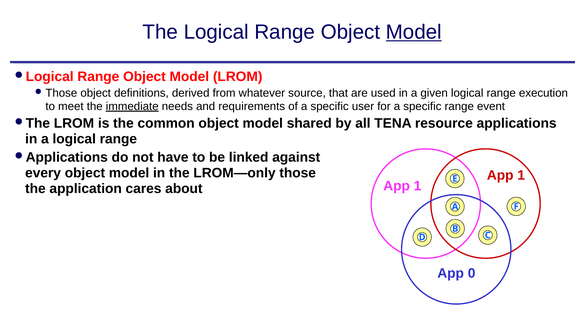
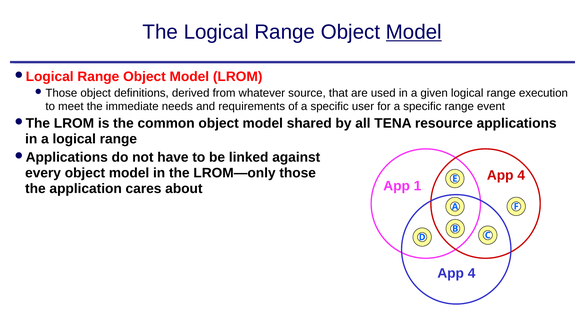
immediate underline: present -> none (132, 106)
1: 1 -> 4 (521, 175)
0: 0 -> 4 (472, 273)
